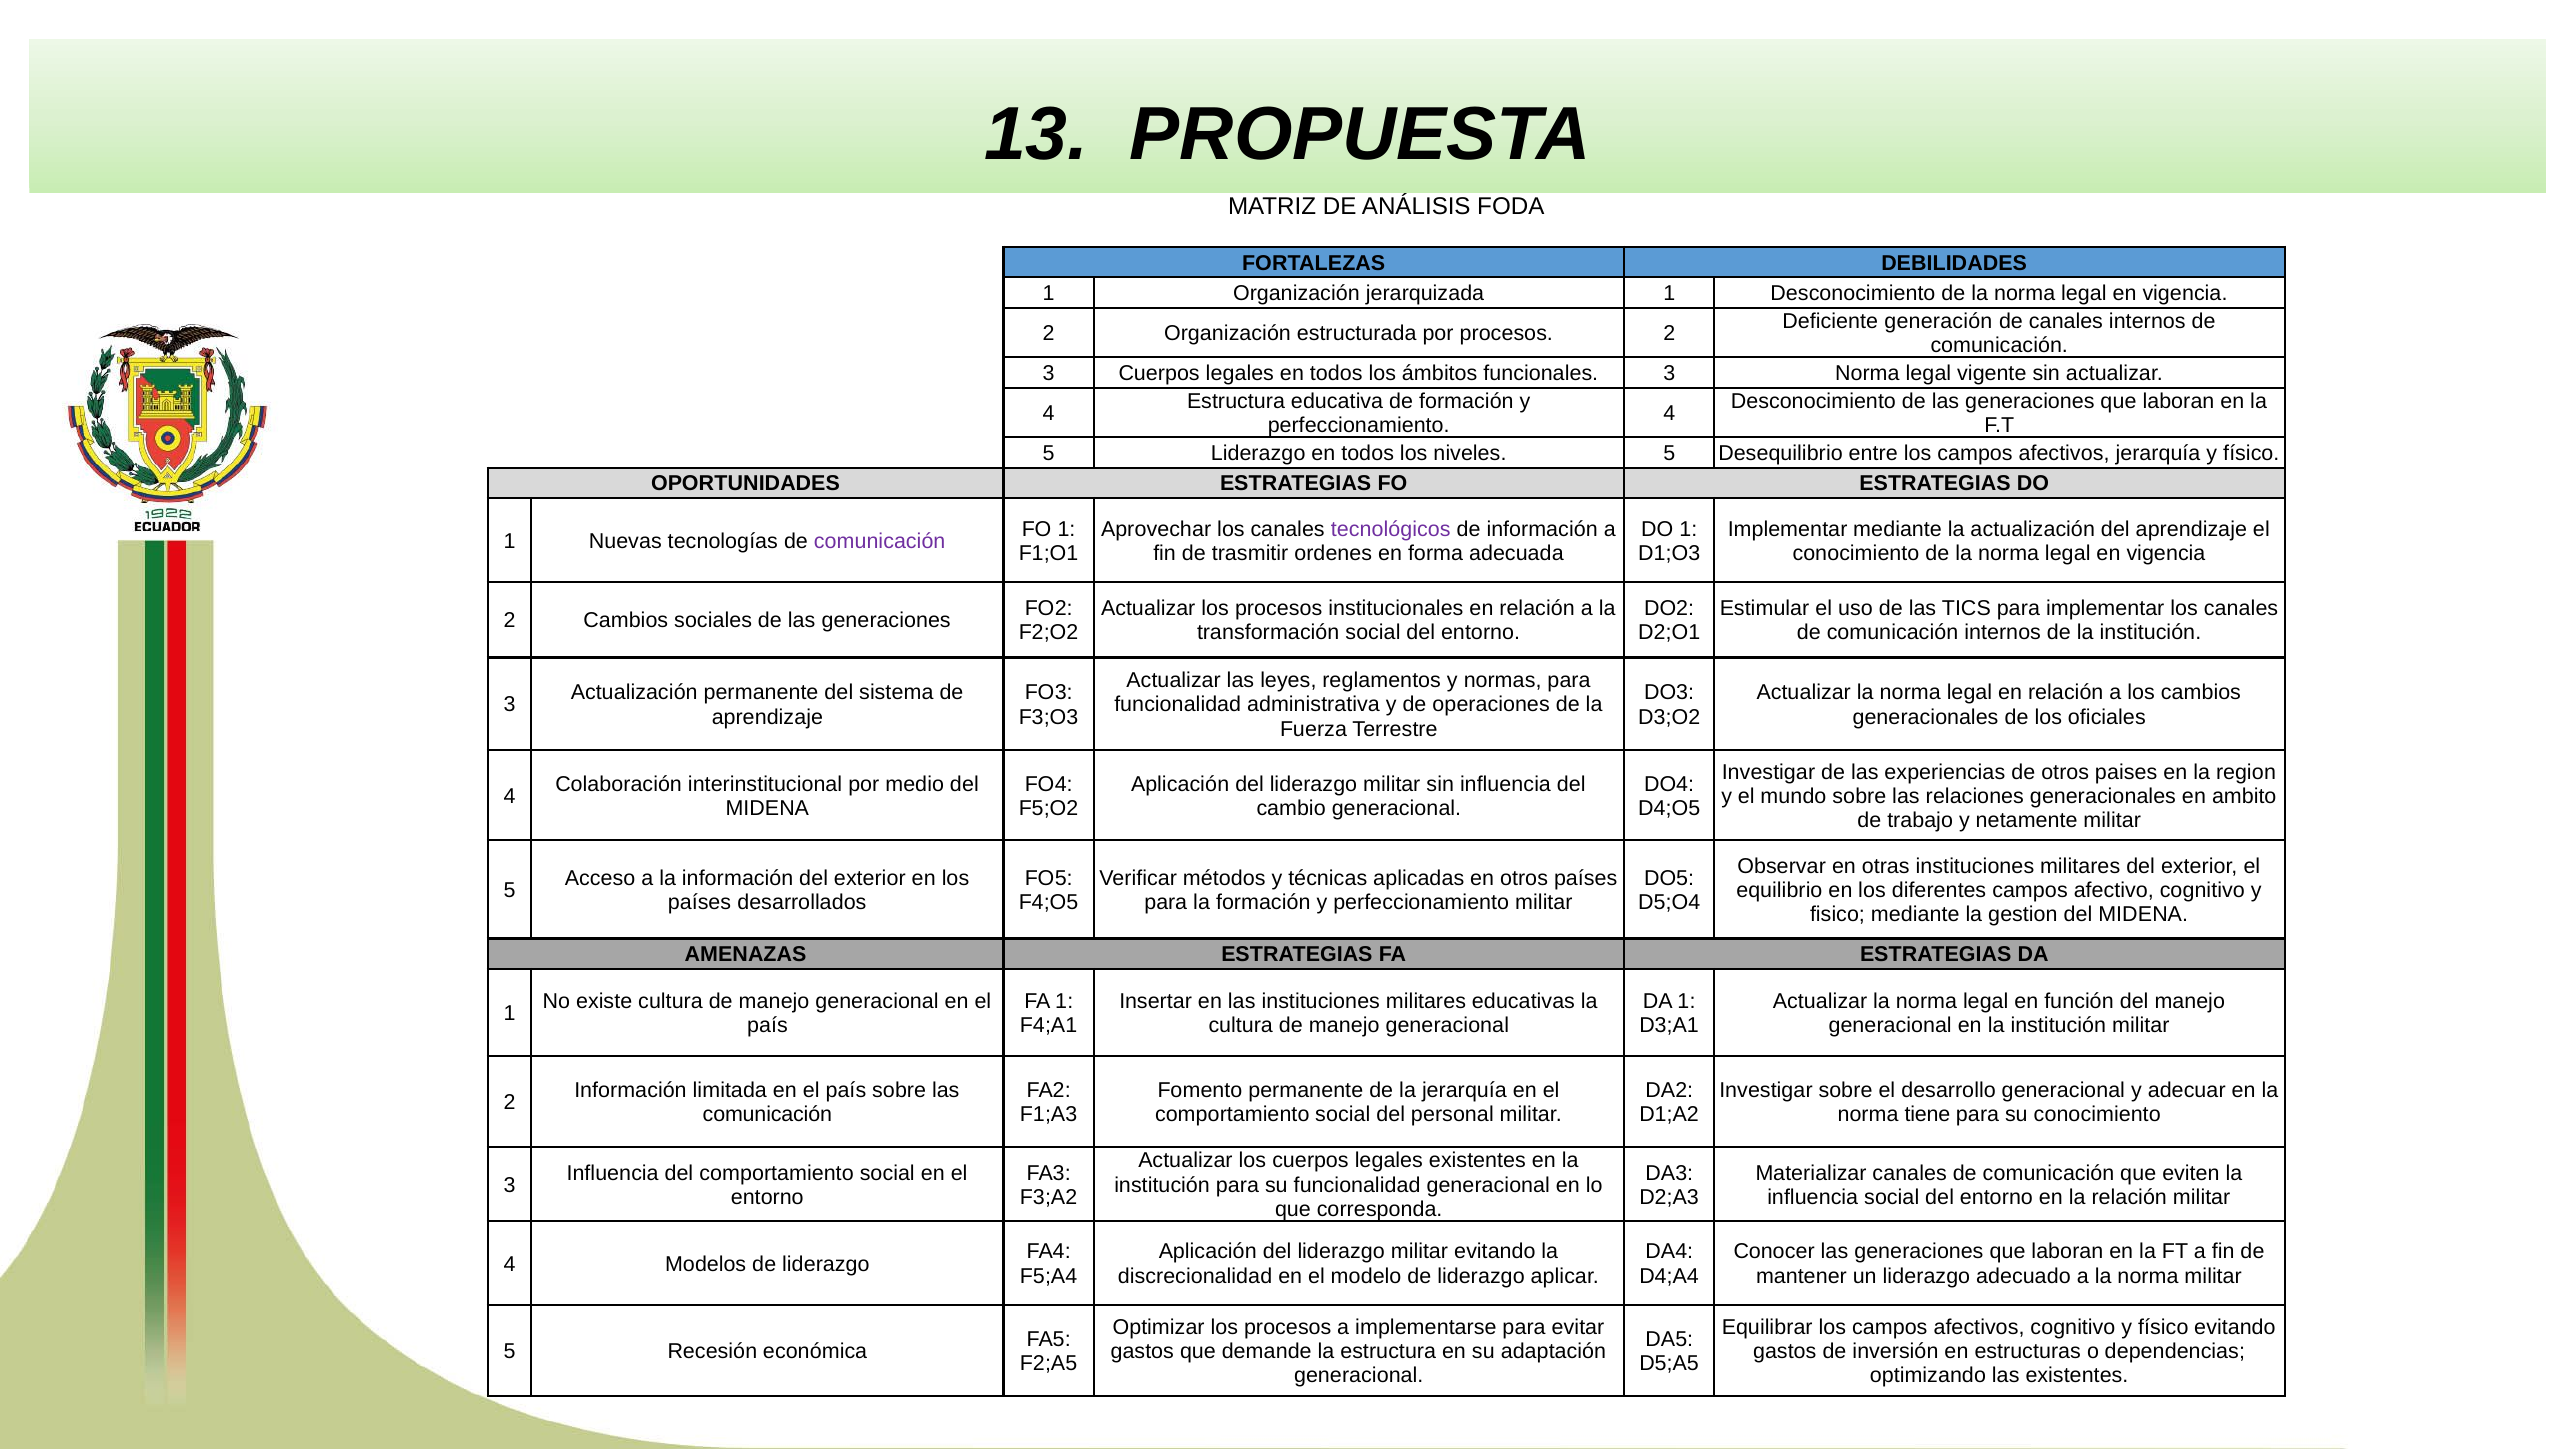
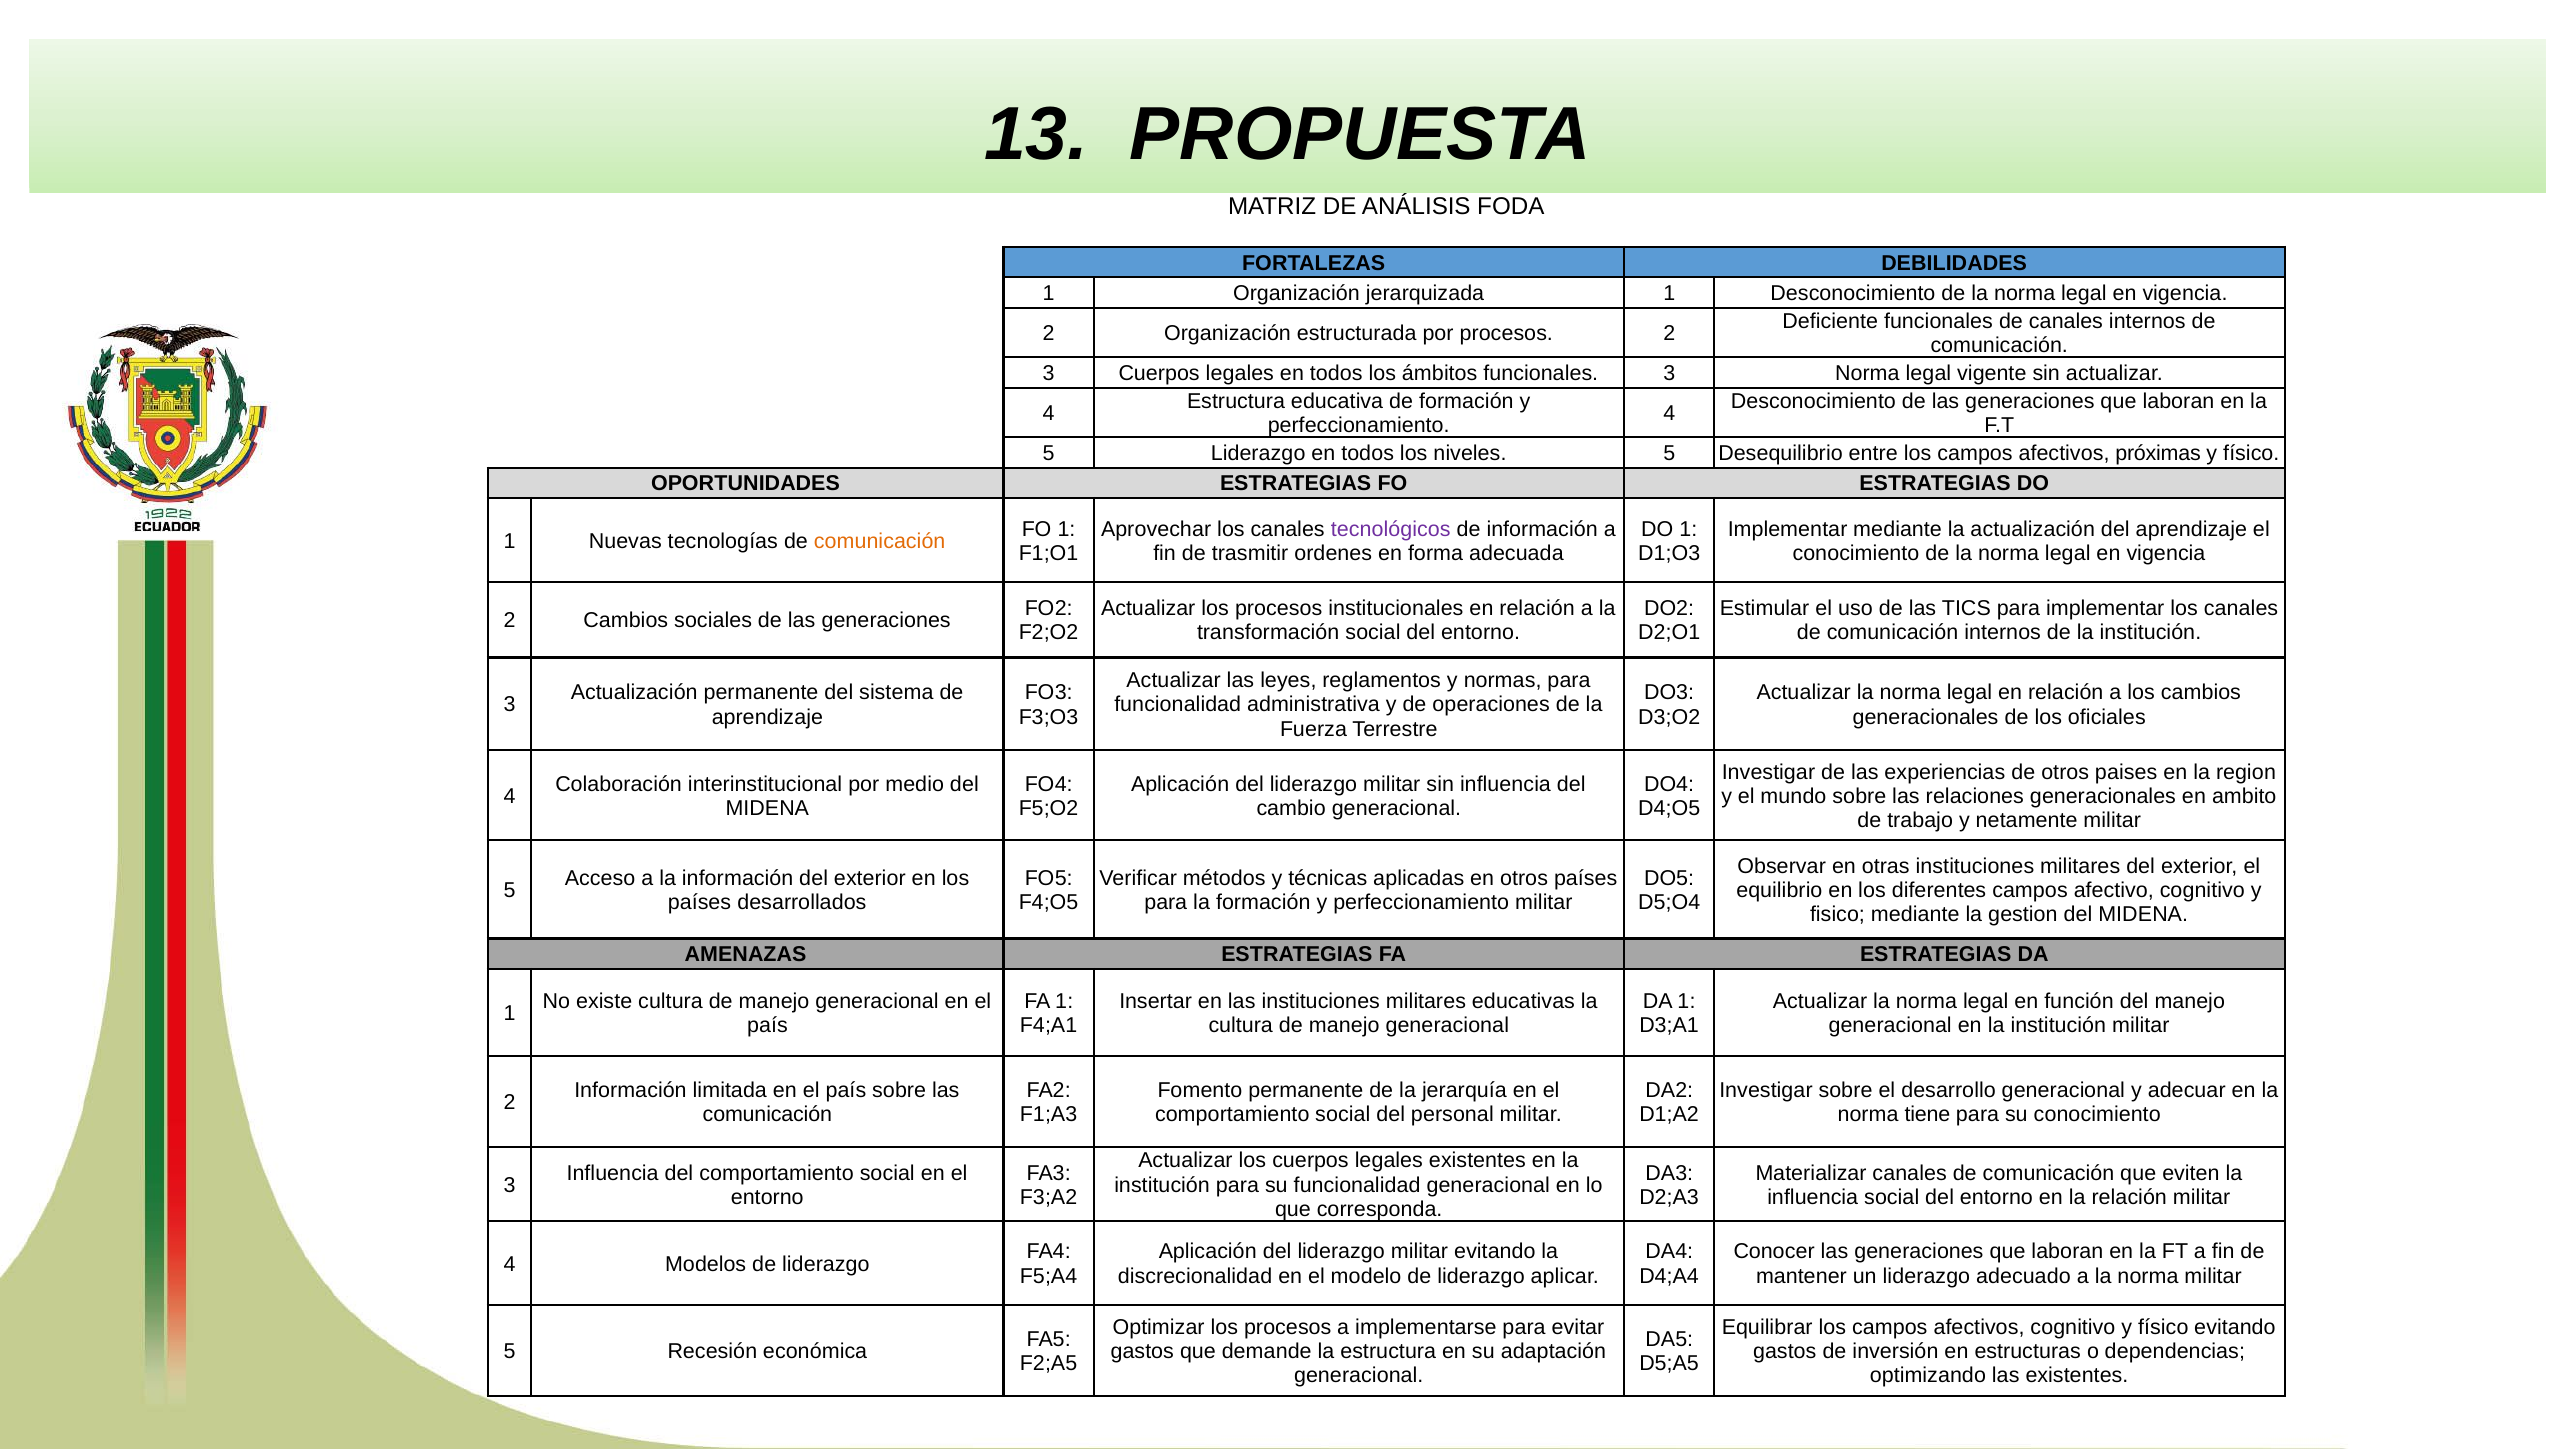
Deficiente generación: generación -> funcionales (1938, 321)
afectivos jerarquía: jerarquía -> próximas (2158, 453)
comunicación colour: purple -> orange (880, 541)
